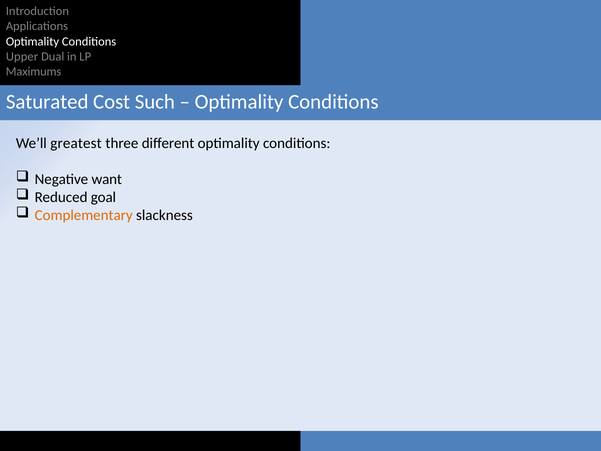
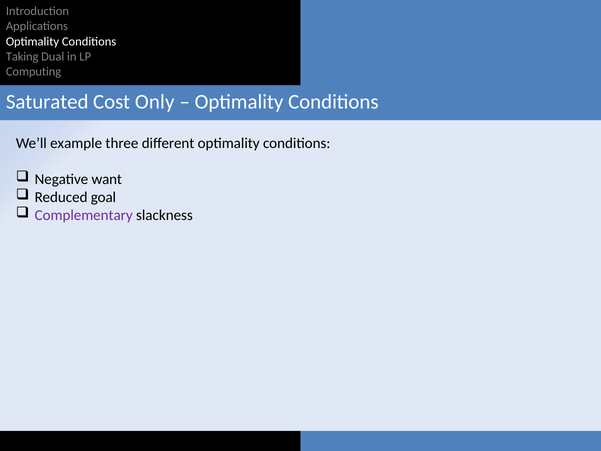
Upper: Upper -> Taking (22, 56)
Maximums: Maximums -> Computing (34, 71)
Such: Such -> Only (155, 102)
greatest: greatest -> example (76, 143)
Complementary colour: orange -> purple (84, 215)
